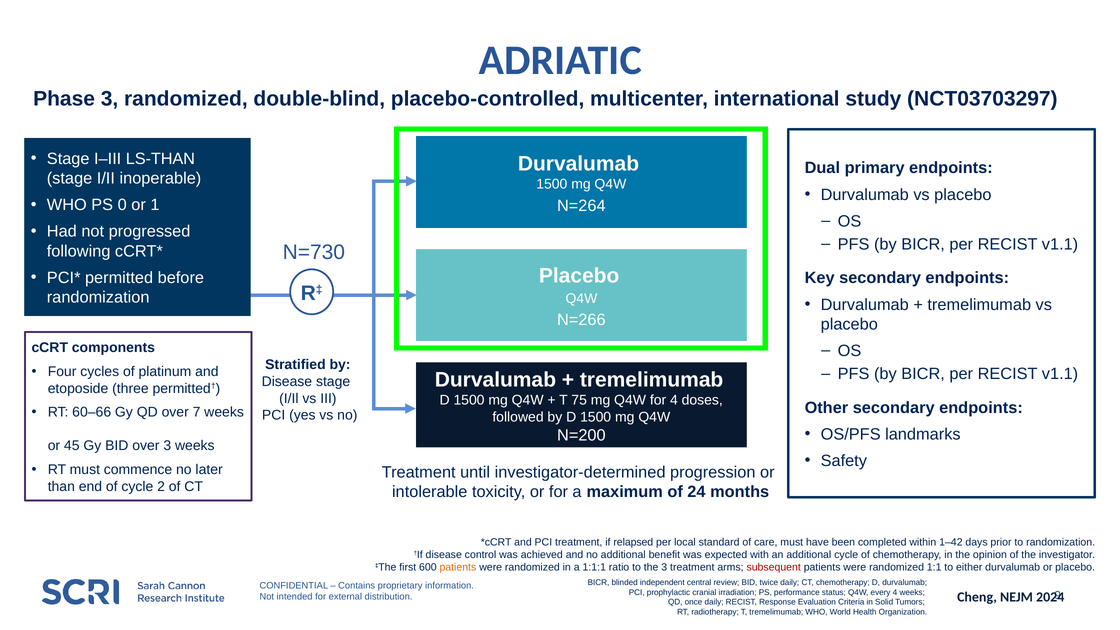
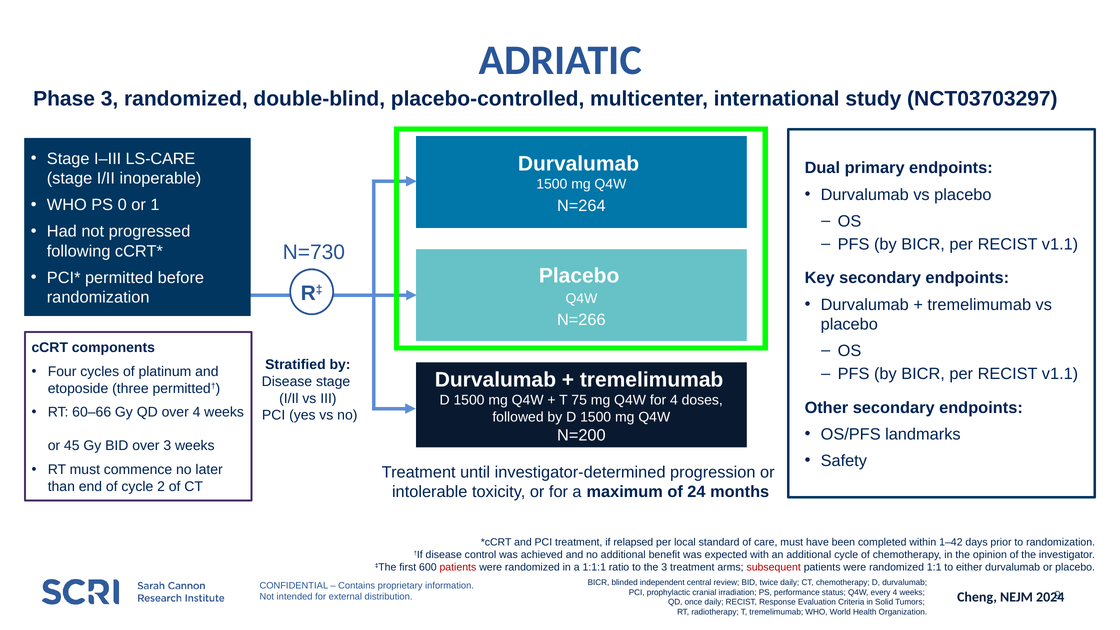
LS-THAN: LS-THAN -> LS-CARE (160, 159)
over 7: 7 -> 4 (197, 412)
patients colour: orange -> red (458, 567)
